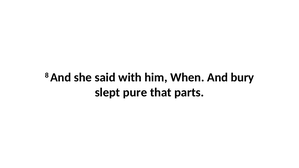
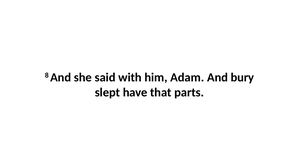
When: When -> Adam (187, 77)
pure: pure -> have (135, 92)
